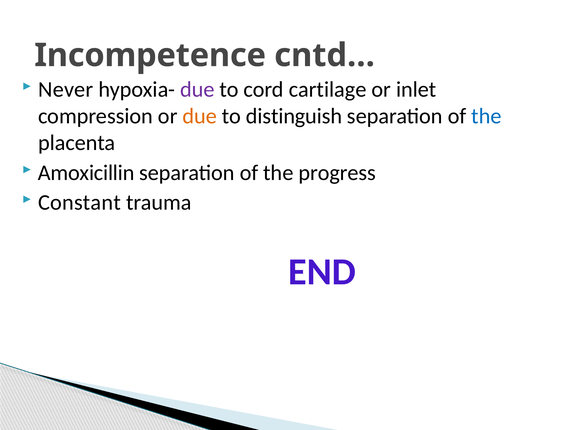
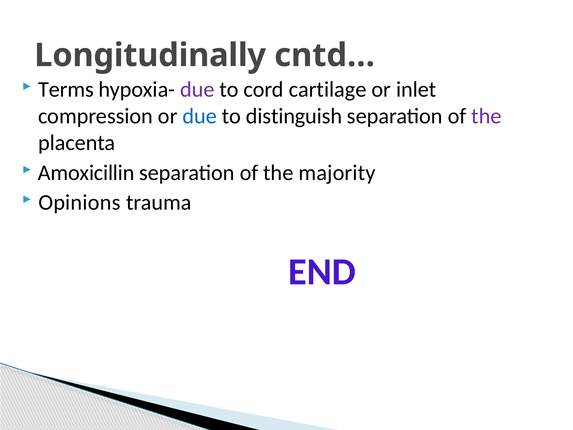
Incompetence: Incompetence -> Longitudinally (150, 55)
Never: Never -> Terms (66, 89)
due colour: orange -> blue (200, 116)
the colour: blue -> purple (486, 116)
progress: progress -> majority (337, 173)
Constant: Constant -> Opinions (79, 202)
